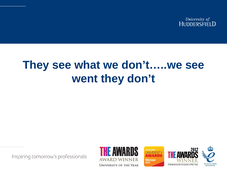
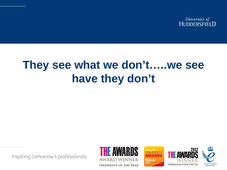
went: went -> have (85, 79)
